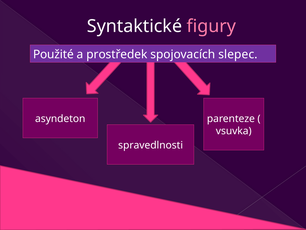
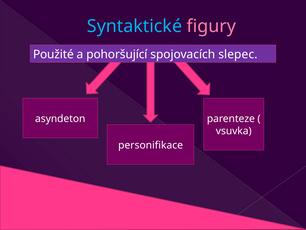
Syntaktické colour: white -> light blue (135, 26)
prostředek: prostředek -> pohoršující (117, 54)
spravedlnosti: spravedlnosti -> personifikace (151, 145)
